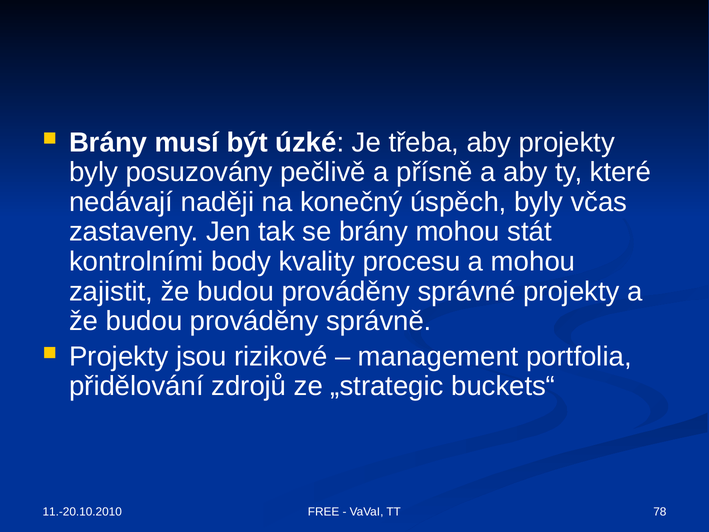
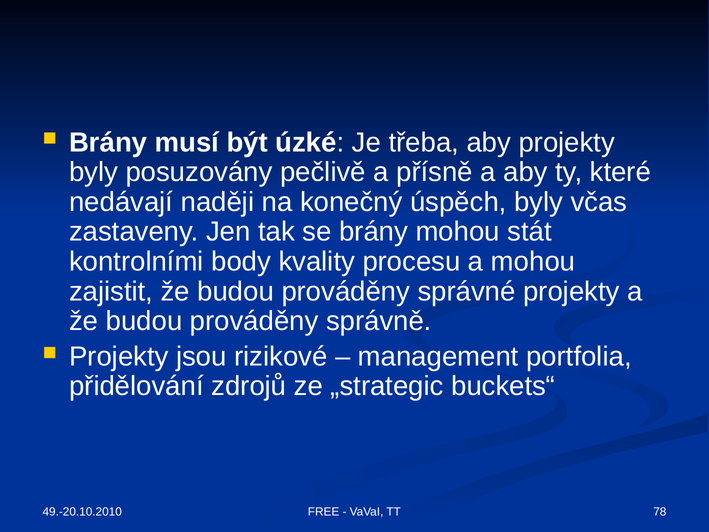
11.-20.10.2010: 11.-20.10.2010 -> 49.-20.10.2010 (82, 512)
